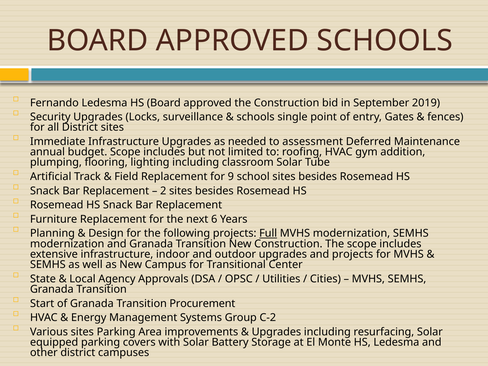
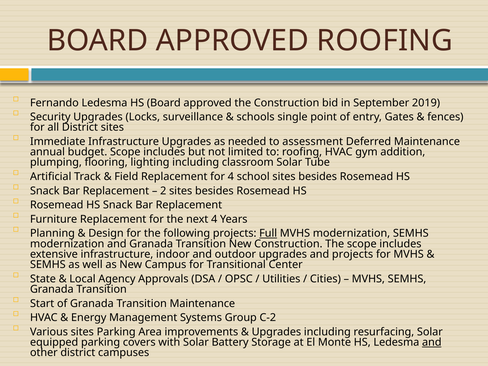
APPROVED SCHOOLS: SCHOOLS -> ROOFING (385, 41)
for 9: 9 -> 4 (231, 177)
next 6: 6 -> 4 (214, 219)
Transition Procurement: Procurement -> Maintenance (202, 303)
and underline: none -> present (432, 342)
